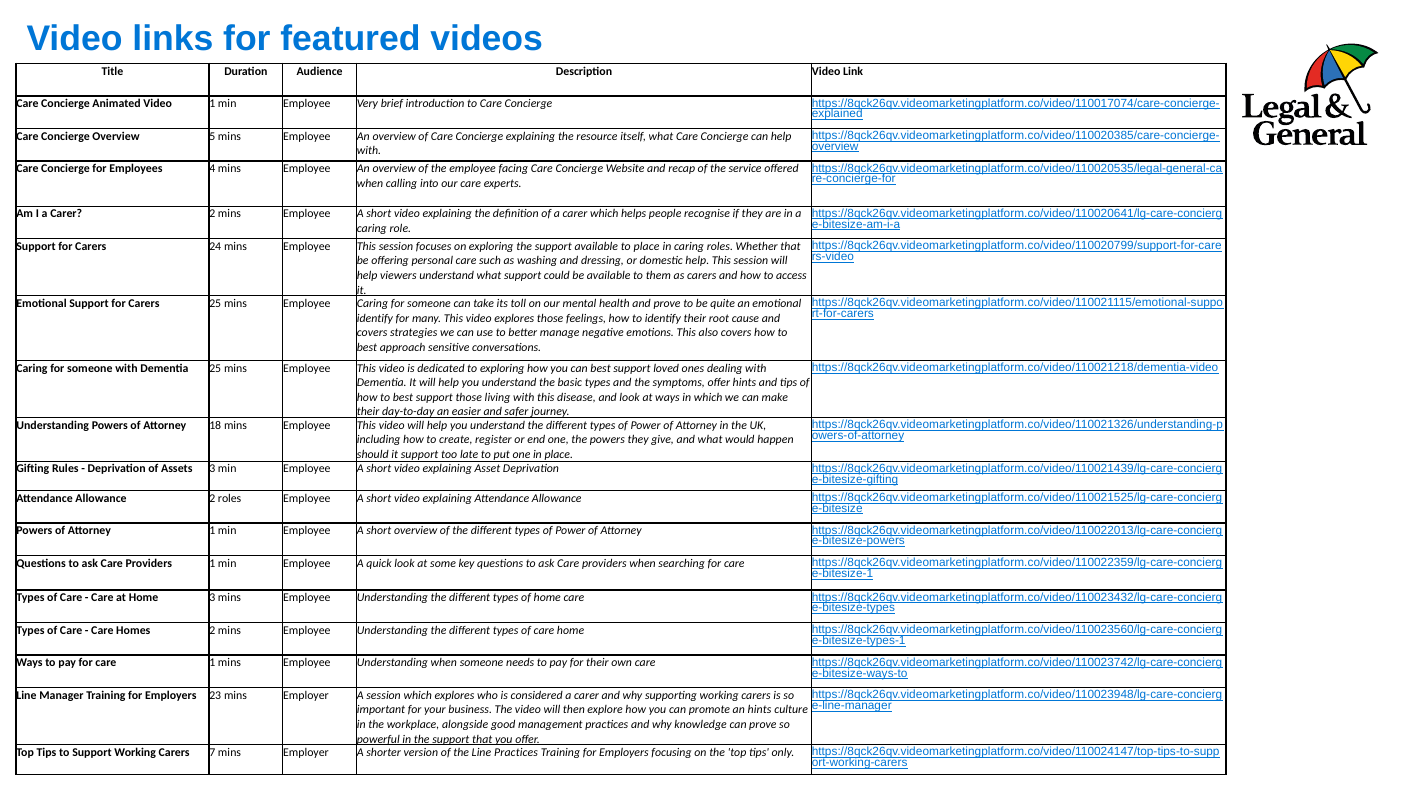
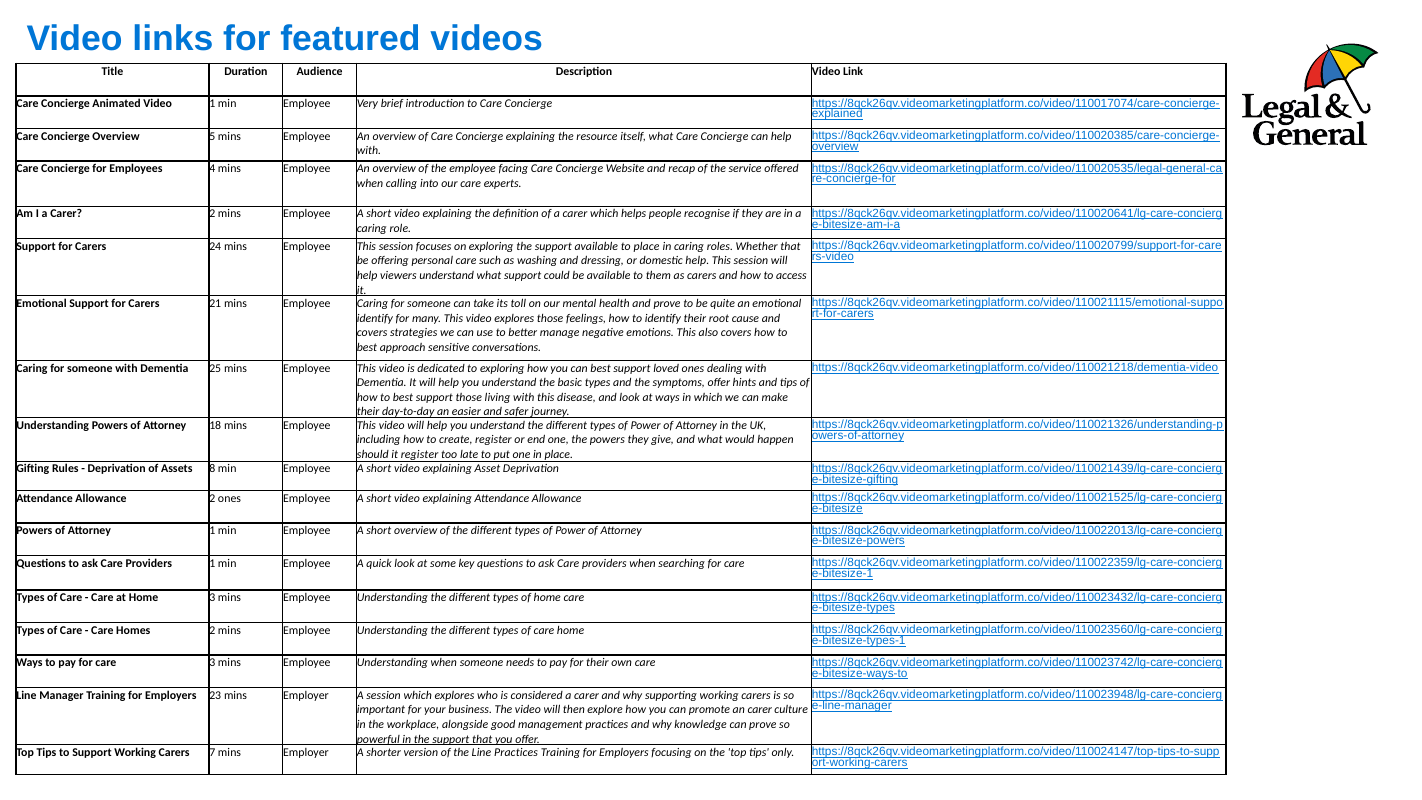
Carers 25: 25 -> 21 (215, 304)
it support: support -> register (420, 454)
Assets 3: 3 -> 8 (212, 469)
2 roles: roles -> ones (230, 498)
care 1: 1 -> 3 (212, 663)
an hints: hints -> carer (760, 710)
